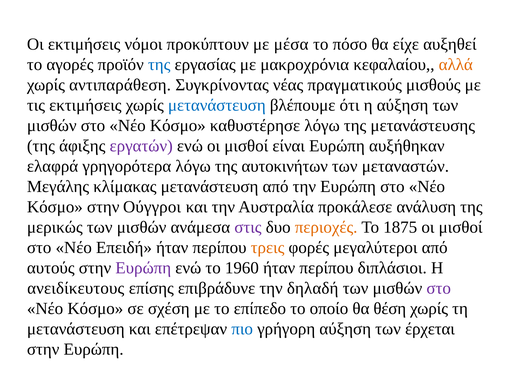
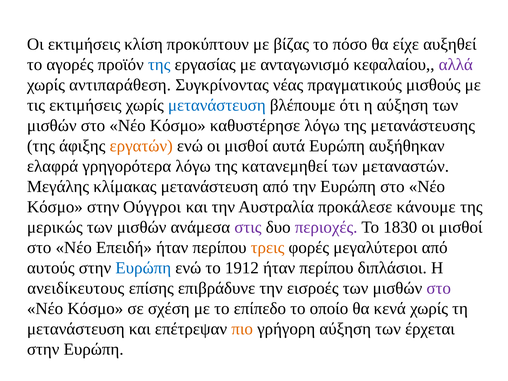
νόμοι: νόμοι -> κλίση (144, 44)
μέσα: μέσα -> βίζας (291, 44)
μακροχρόνια: μακροχρόνια -> ανταγωνισμό (305, 65)
αλλά colour: orange -> purple (456, 65)
εργατών colour: purple -> orange (141, 146)
είναι: είναι -> αυτά (289, 146)
αυτοκινήτων: αυτοκινήτων -> κατανεμηθεί (285, 166)
ανάλυση: ανάλυση -> κάνουμε (426, 207)
περιοχές colour: orange -> purple (326, 227)
1875: 1875 -> 1830 (400, 227)
Ευρώπη colour: purple -> blue (143, 268)
1960: 1960 -> 1912 (242, 268)
δηλαδή: δηλαδή -> εισροές (313, 288)
θέση: θέση -> κενά (390, 308)
πιο colour: blue -> orange (242, 329)
